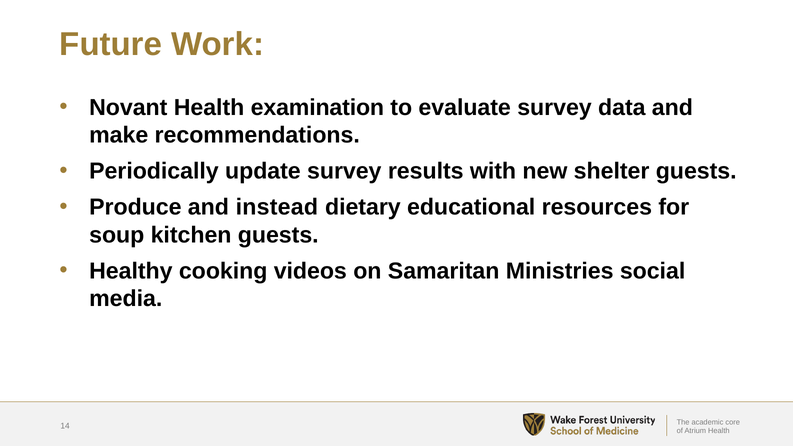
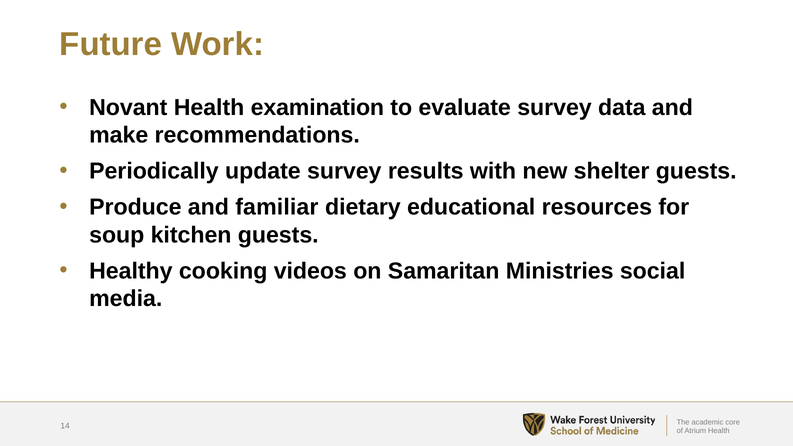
instead: instead -> familiar (277, 207)
